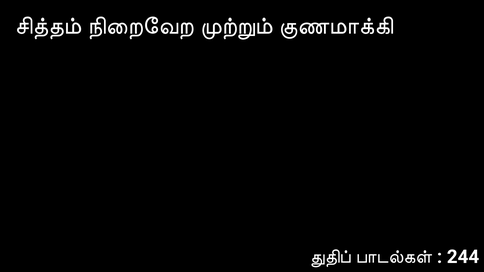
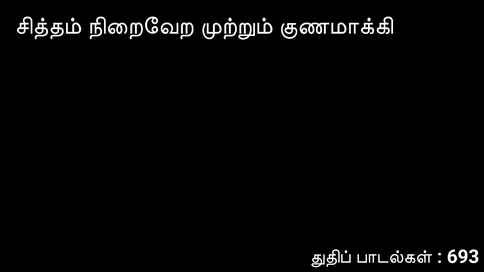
244: 244 -> 693 (463, 257)
